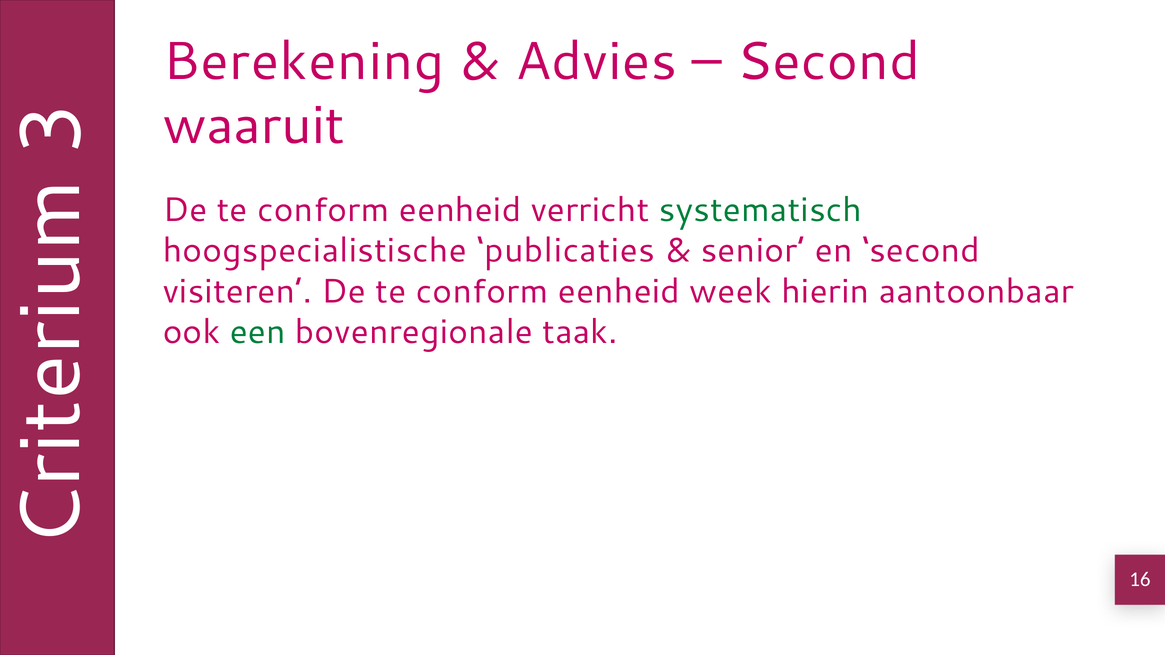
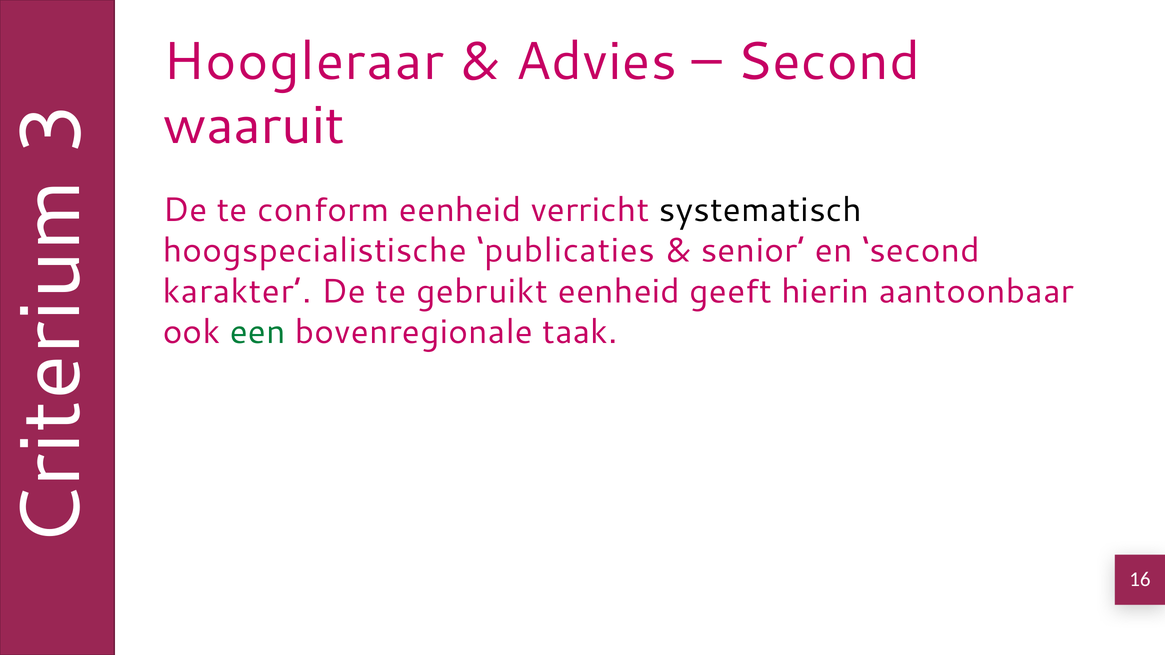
Berekening: Berekening -> Hoogleraar (303, 62)
systematisch colour: green -> black (760, 210)
visiteren: visiteren -> karakter (237, 292)
conform: conform -> gebruikt (482, 292)
week: week -> geeft (731, 292)
